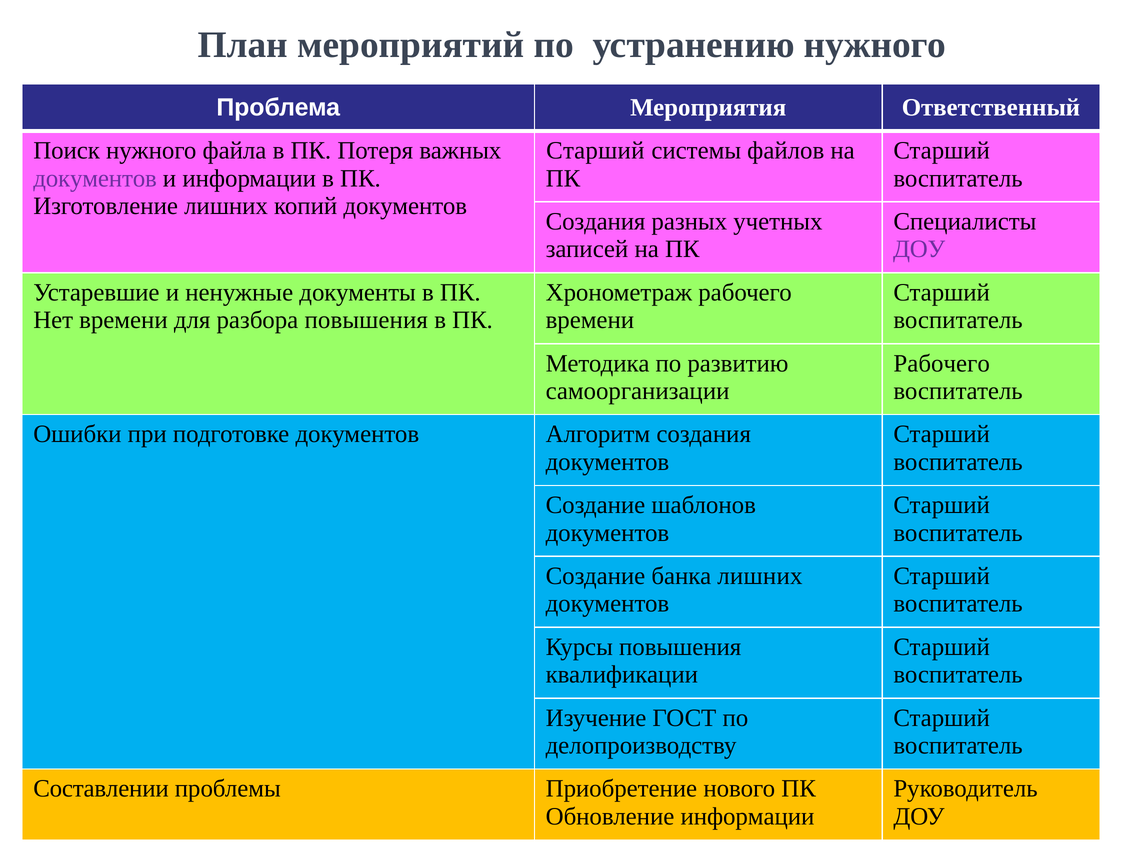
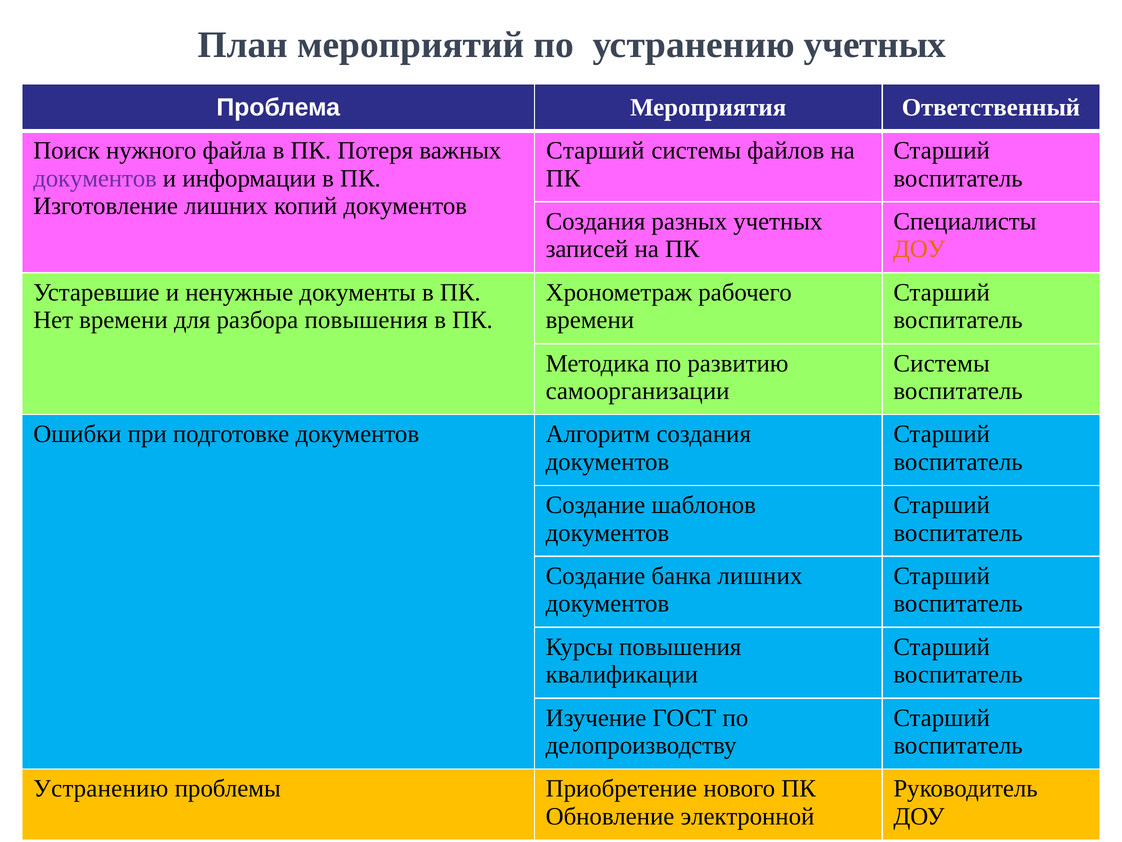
устранению нужного: нужного -> учетных (875, 45)
ДОУ colour: purple -> orange (919, 249)
Рабочего: Рабочего -> Системы (942, 363)
Составлении: Составлении -> Устранению (101, 788)
Обновление информации: информации -> электронной (747, 816)
